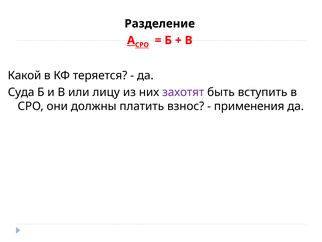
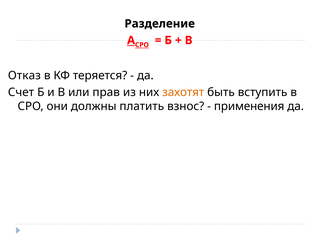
Какой: Какой -> Отказ (24, 75)
Суда: Суда -> Счет (21, 92)
лицу: лицу -> прав (106, 92)
захотят colour: purple -> orange (183, 92)
